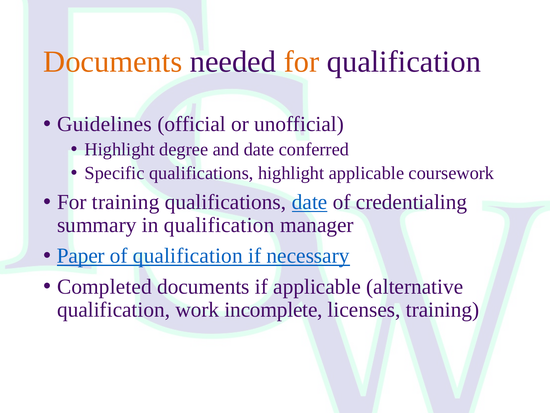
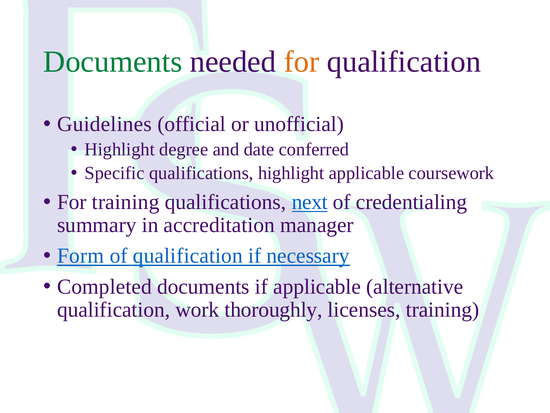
Documents colour: orange -> green (113, 62)
qualifications date: date -> next (310, 202)
in qualification: qualification -> accreditation (219, 225)
Paper: Paper -> Form (81, 256)
incomplete: incomplete -> thoroughly (274, 309)
